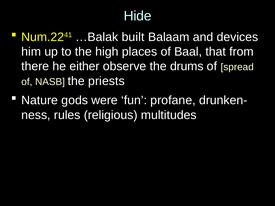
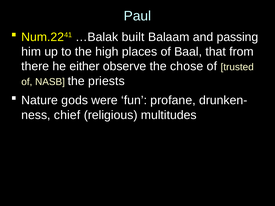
Hide: Hide -> Paul (137, 16)
devices: devices -> passing (237, 37)
drums: drums -> chose (187, 66)
spread: spread -> trusted (237, 67)
rules: rules -> chief (67, 115)
